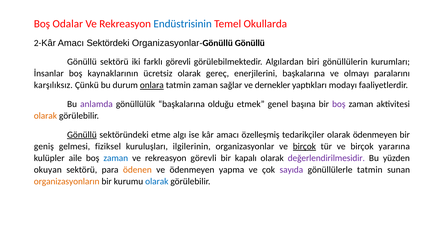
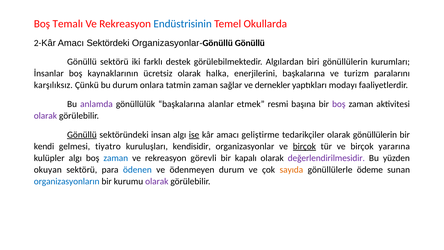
Odalar: Odalar -> Temalı (68, 24)
farklı görevli: görevli -> destek (178, 62)
gereç: gereç -> halka (217, 74)
olmayı: olmayı -> turizm (356, 74)
onlara underline: present -> none (152, 85)
olduğu: olduğu -> alanlar (221, 104)
genel: genel -> resmi (278, 104)
olarak colour: orange -> purple (45, 116)
etme: etme -> insan (161, 135)
ise underline: none -> present (194, 135)
özelleşmiş: özelleşmiş -> geliştirme (260, 135)
olarak ödenmeyen: ödenmeyen -> gönüllülerin (375, 135)
geniş: geniş -> kendi (44, 146)
fiziksel: fiziksel -> tiyatro (108, 146)
ilgilerinin: ilgilerinin -> kendisidir (192, 146)
kulüpler aile: aile -> algı (75, 158)
ödenen colour: orange -> blue (137, 170)
ödenmeyen yapma: yapma -> durum (232, 170)
sayıda colour: purple -> orange (291, 170)
gönüllülerle tatmin: tatmin -> ödeme (370, 170)
organizasyonların colour: orange -> blue (67, 181)
olarak colour: blue -> purple (157, 181)
